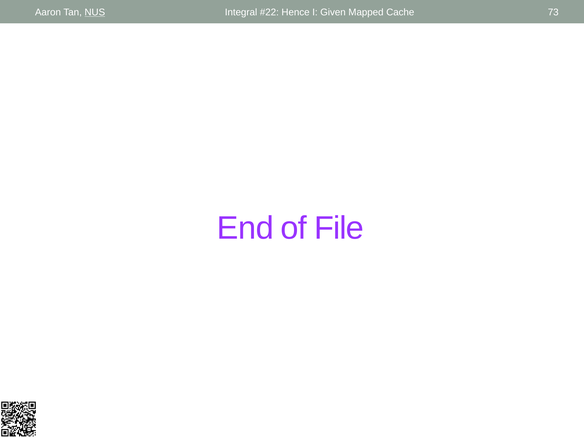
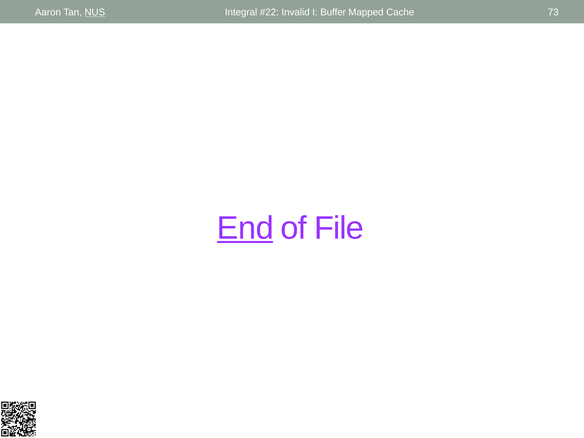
Hence: Hence -> Invalid (296, 12)
Given: Given -> Buffer (333, 12)
End underline: none -> present (245, 228)
